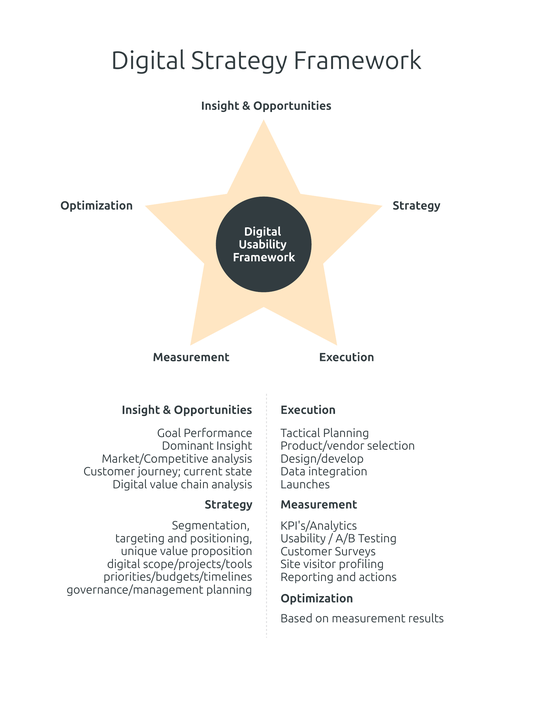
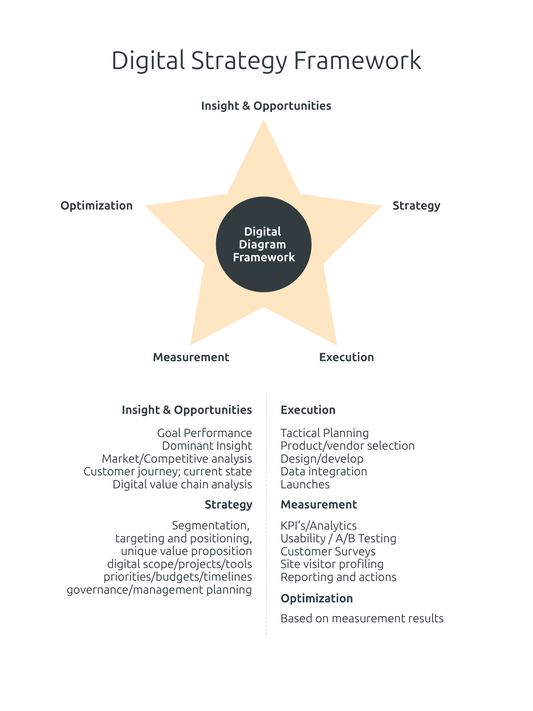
Usability: Usability -> Diagram (263, 244)
